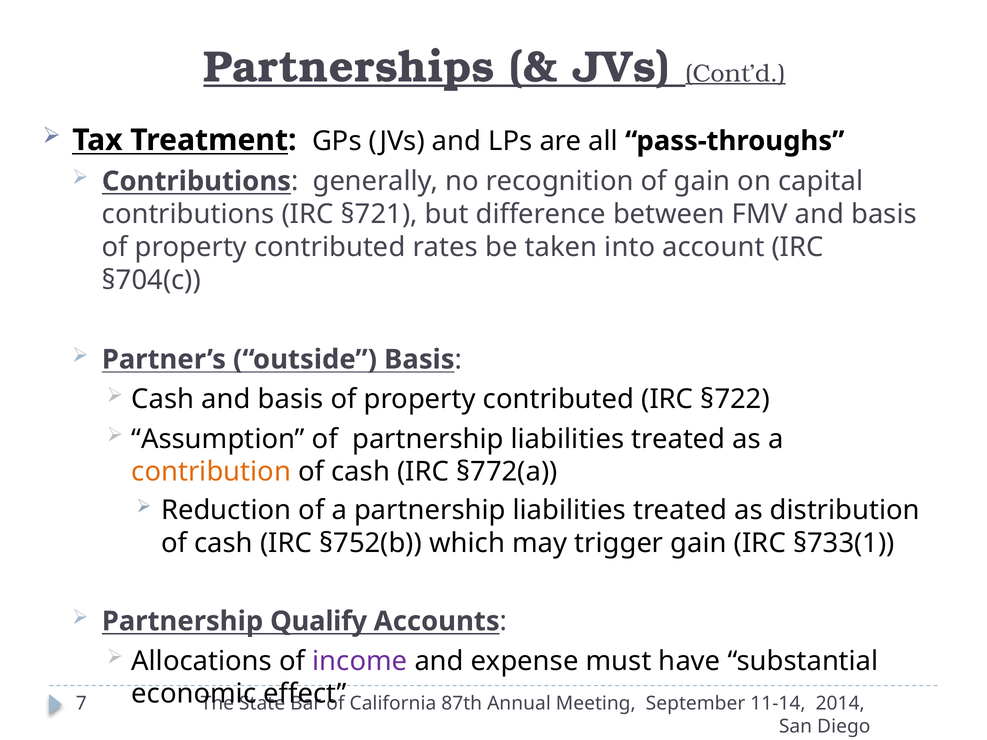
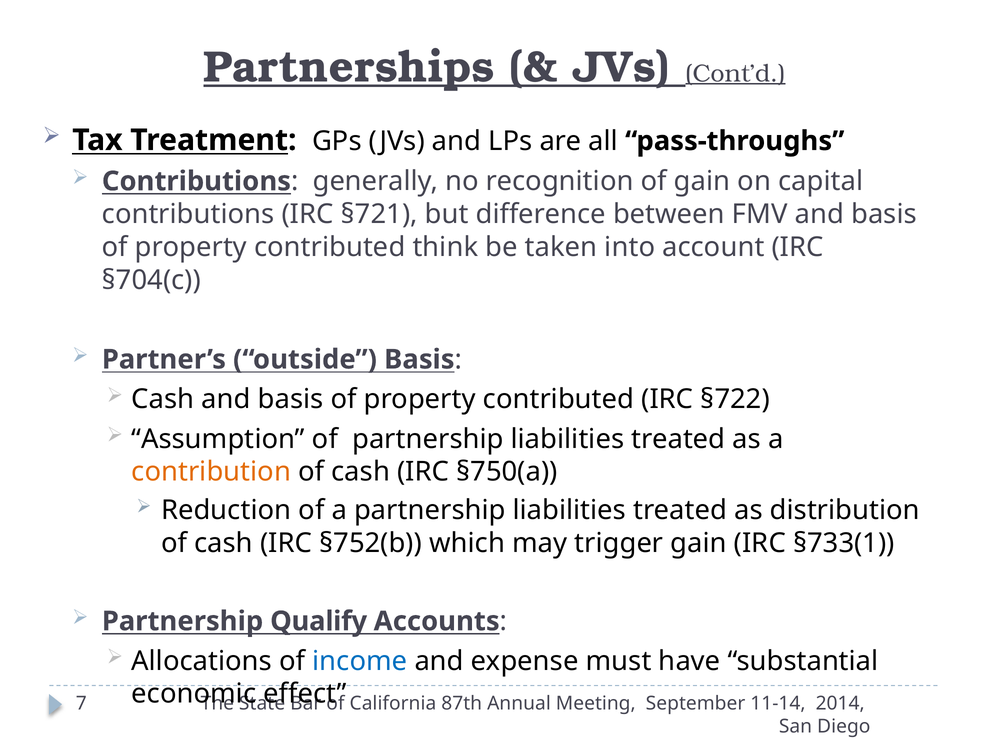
rates: rates -> think (445, 247)
§772(a: §772(a -> §750(a (507, 472)
income colour: purple -> blue (360, 661)
